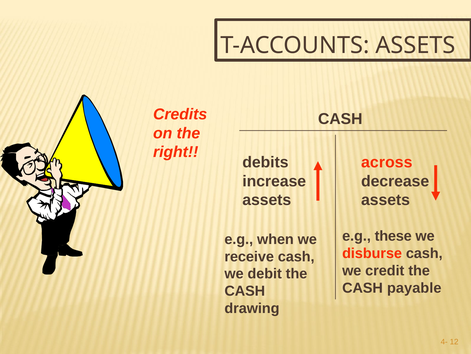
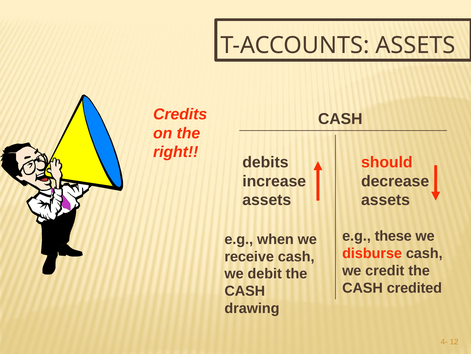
across: across -> should (387, 162)
payable: payable -> credited (414, 287)
